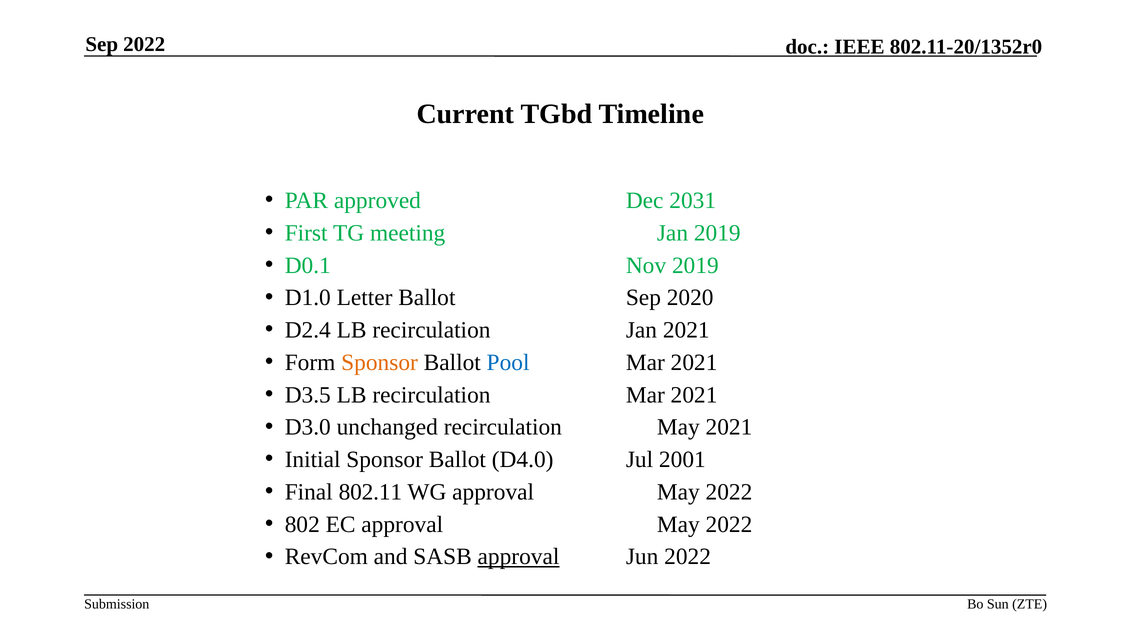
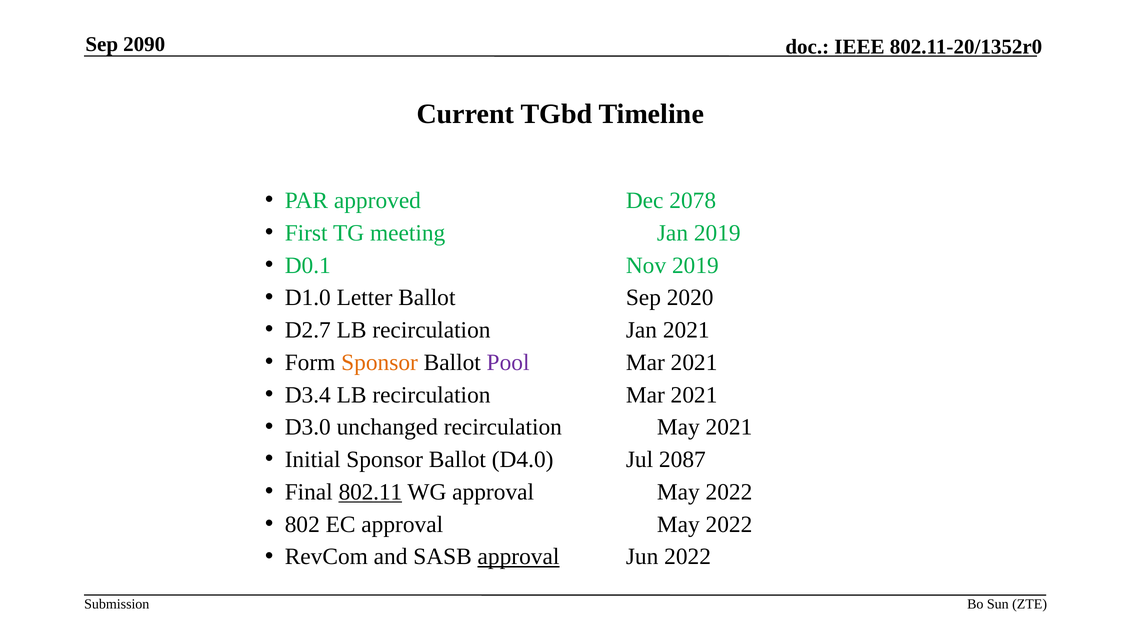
Sep 2022: 2022 -> 2090 (144, 45)
2031: 2031 -> 2078 (693, 201)
D2.4: D2.4 -> D2.7 (308, 330)
Pool colour: blue -> purple (508, 363)
D3.5: D3.5 -> D3.4 (308, 395)
2001: 2001 -> 2087 (682, 460)
802.11 underline: none -> present (370, 492)
